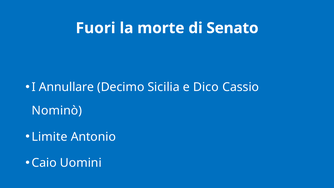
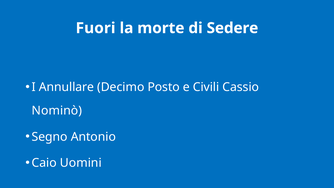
Senato: Senato -> Sedere (232, 28)
Sicilia: Sicilia -> Posto (164, 87)
Dico: Dico -> Civili (206, 87)
Limite: Limite -> Segno (50, 137)
